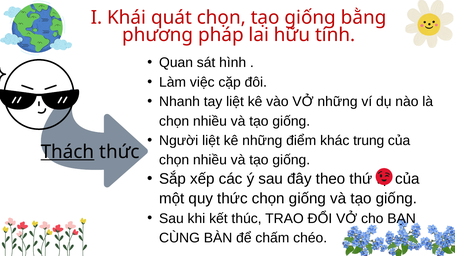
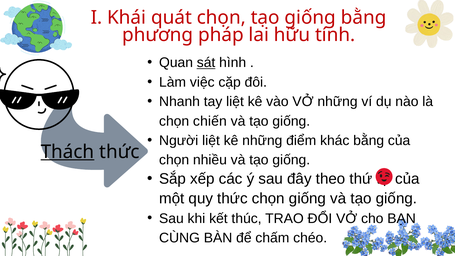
sát underline: none -> present (206, 63)
nhiều: nhiều -> chiến (210, 121)
khác trung: trung -> bằng (369, 141)
